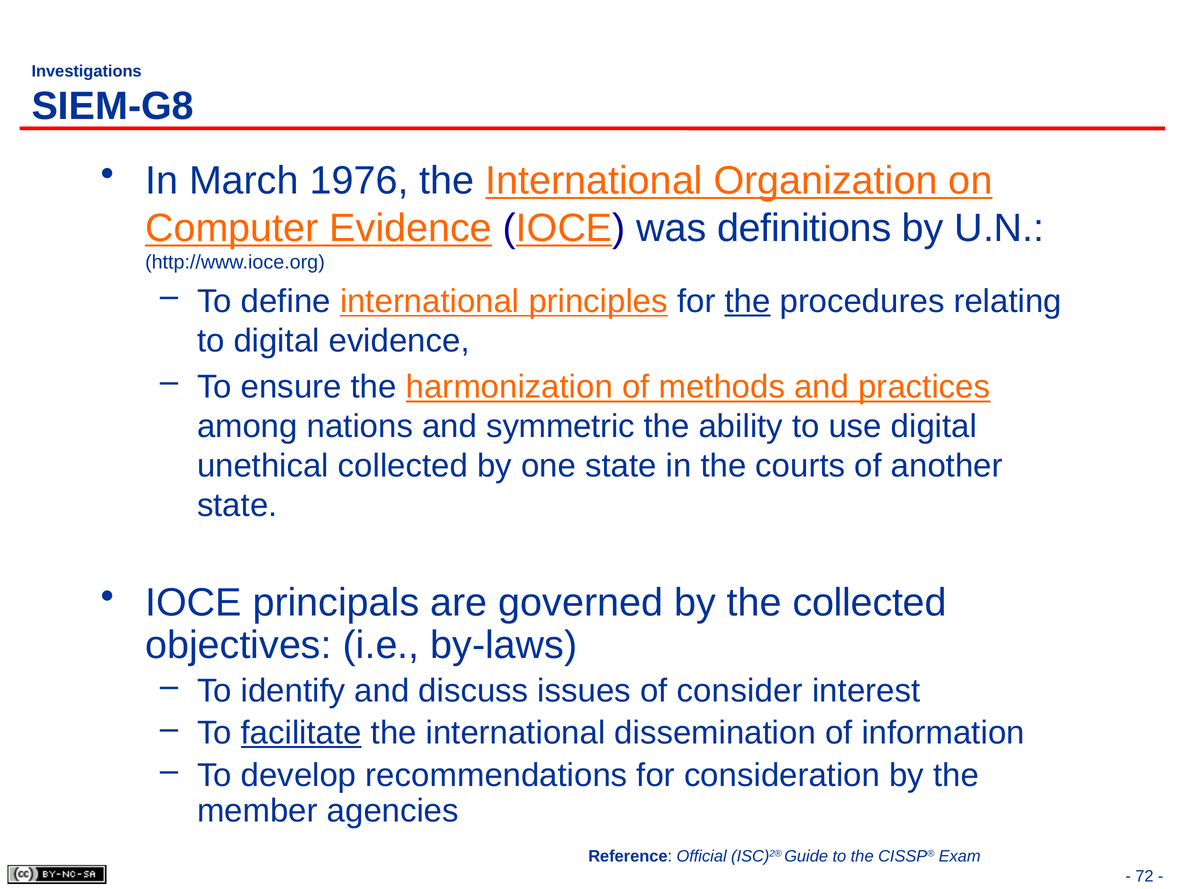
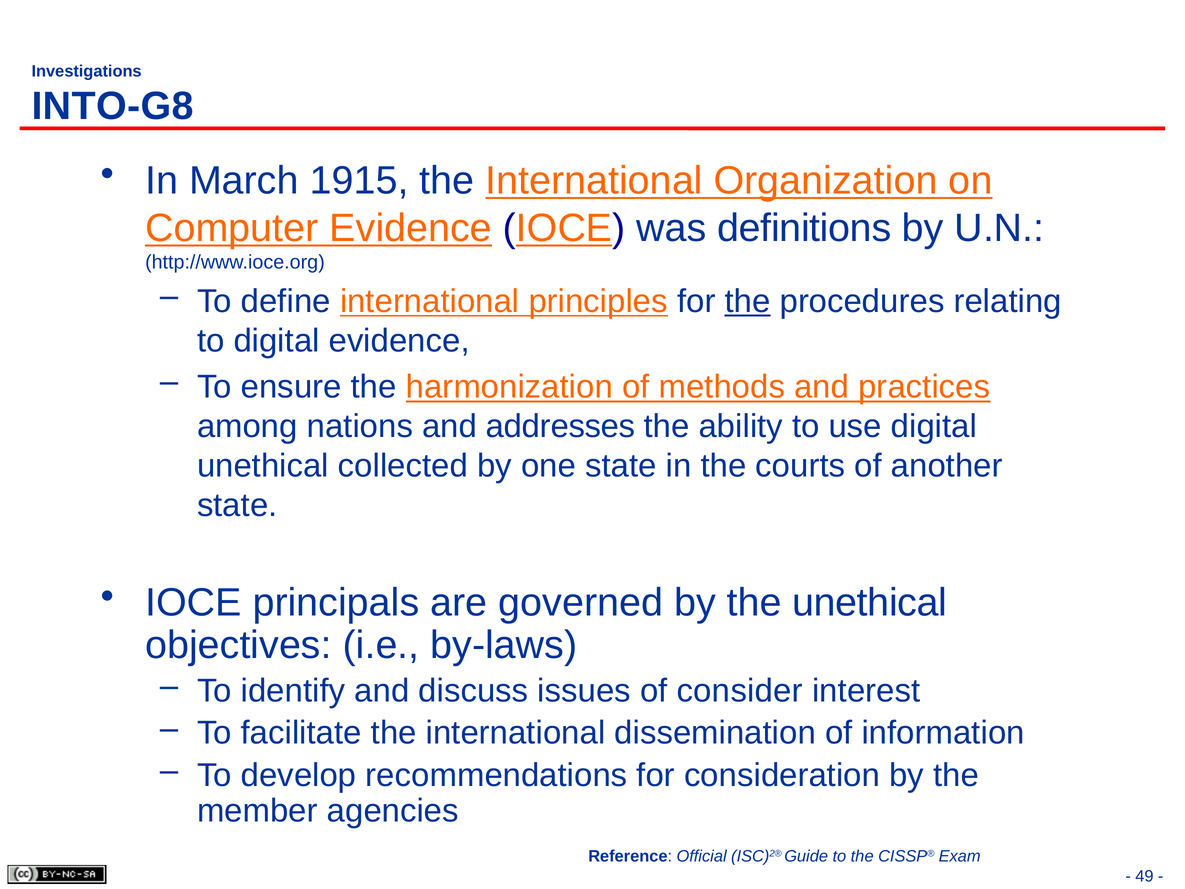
SIEM-G8: SIEM-G8 -> INTO-G8 (113, 106)
1976: 1976 -> 1915 (359, 181)
symmetric: symmetric -> addresses (561, 426)
the collected: collected -> unethical (870, 602)
facilitate underline: present -> none (301, 733)
72: 72 -> 49 (1144, 876)
